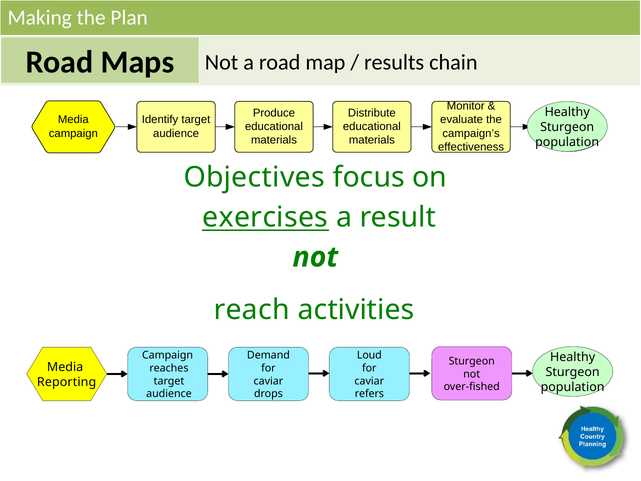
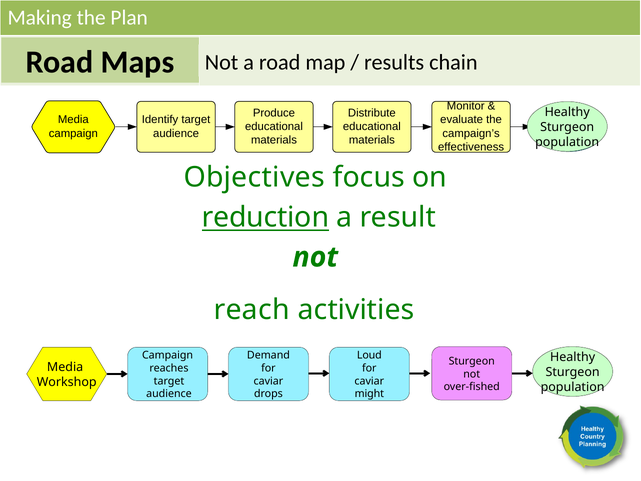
exercises: exercises -> reduction (265, 217)
Reporting: Reporting -> Workshop (67, 382)
refers: refers -> might (369, 394)
